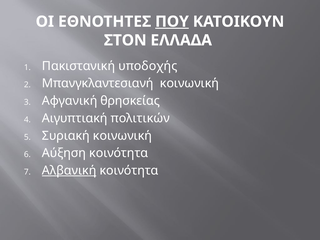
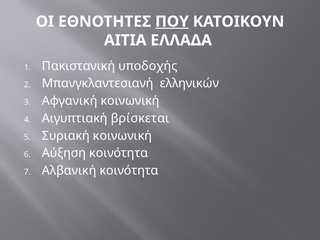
ΣΤΟΝ: ΣΤΟΝ -> ΑΙΤΙΑ (125, 40)
Μπανγκλαντεσιανή κοινωνική: κοινωνική -> ελληνικών (189, 83)
Αφγανική θρησκείας: θρησκείας -> κοινωνική (130, 101)
πολιτικών: πολιτικών -> βρίσκεται (140, 118)
Αλβανική underline: present -> none (69, 171)
